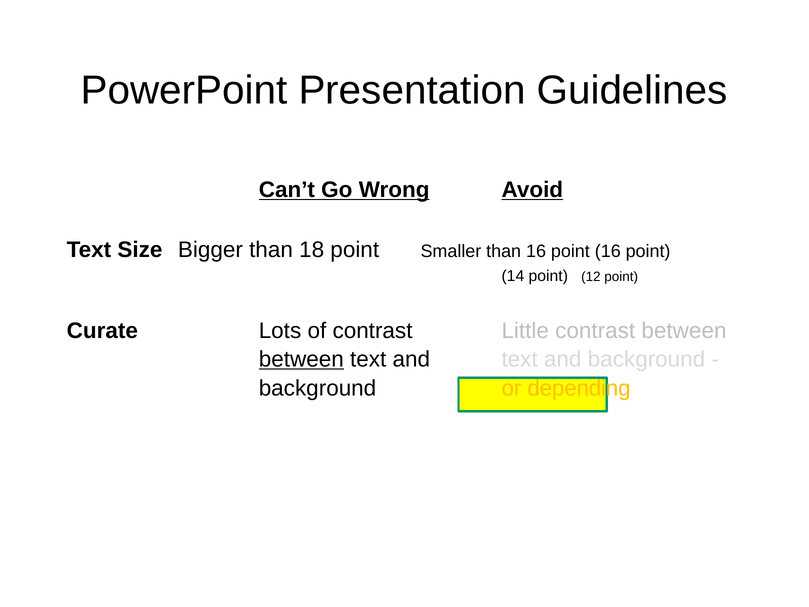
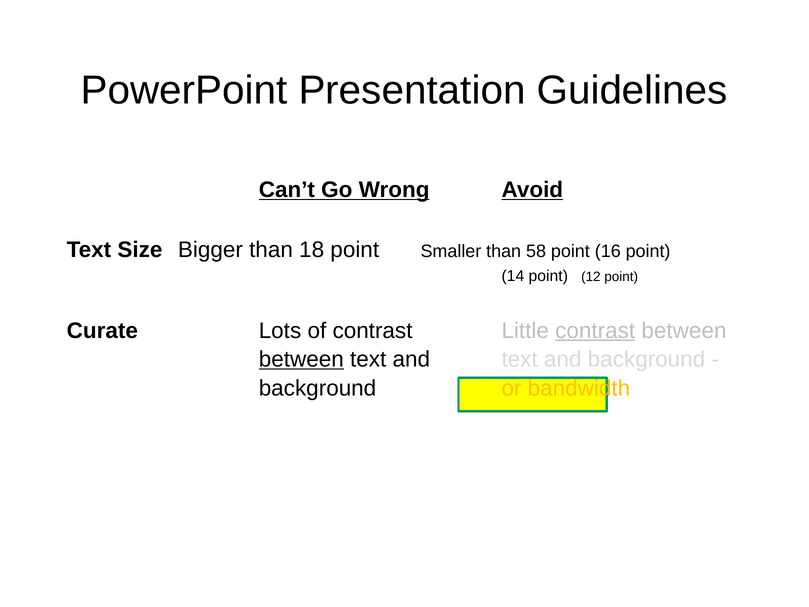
than 16: 16 -> 58 (536, 251)
contrast underline: none -> present (595, 330)
depending: depending -> bandwidth (579, 388)
